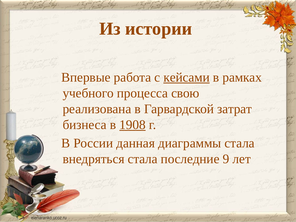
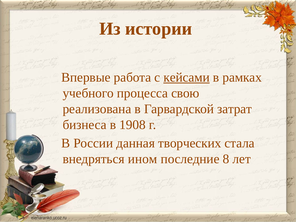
1908 underline: present -> none (133, 125)
диаграммы: диаграммы -> творческих (190, 143)
внедряться стала: стала -> ином (143, 159)
9: 9 -> 8 (226, 159)
